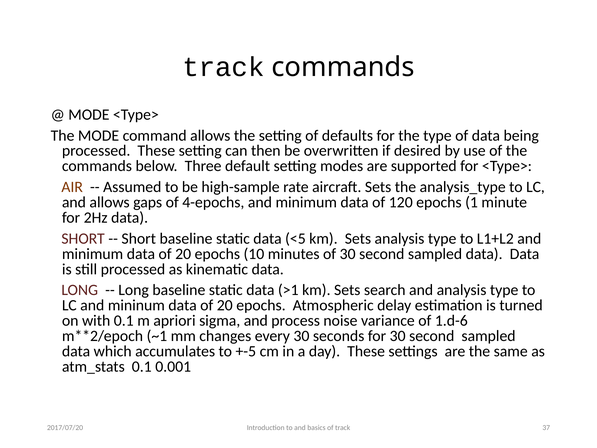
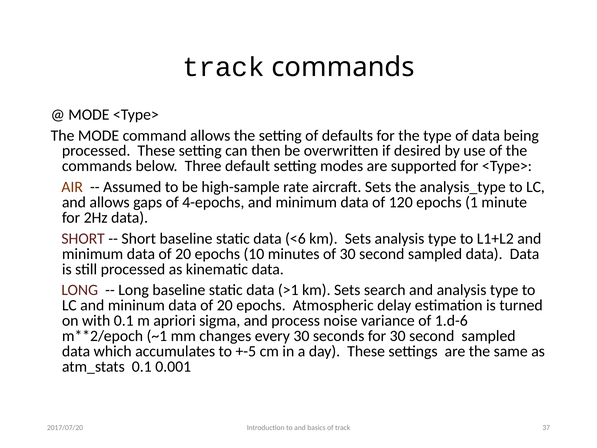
<5: <5 -> <6 (295, 238)
